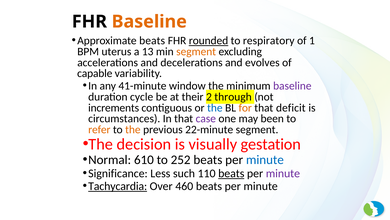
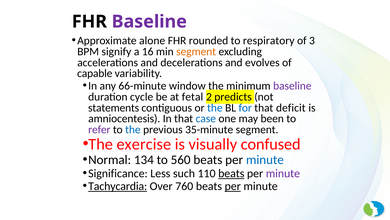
Baseline colour: orange -> purple (149, 22)
Approximate beats: beats -> alone (152, 41)
rounded underline: present -> none (208, 41)
1: 1 -> 3 (312, 41)
uterus: uterus -> signify (116, 51)
13: 13 -> 16 (148, 51)
41-minute: 41-minute -> 66-minute (142, 86)
their: their -> fetal (192, 97)
through: through -> predicts (233, 97)
increments: increments -> statements (114, 107)
for colour: orange -> blue (245, 107)
circumstances: circumstances -> amniocentesis (124, 118)
case colour: purple -> blue (206, 118)
refer colour: orange -> purple (99, 129)
the colour: orange -> blue (133, 129)
22-minute: 22-minute -> 35-minute (209, 129)
decision: decision -> exercise (144, 144)
gestation: gestation -> confused (271, 144)
610: 610 -> 134 (144, 159)
252: 252 -> 560 (181, 159)
460: 460 -> 760 (184, 186)
per underline: none -> present (233, 186)
